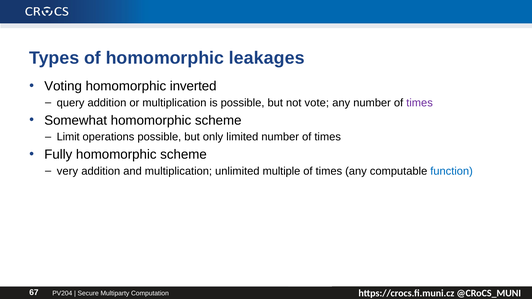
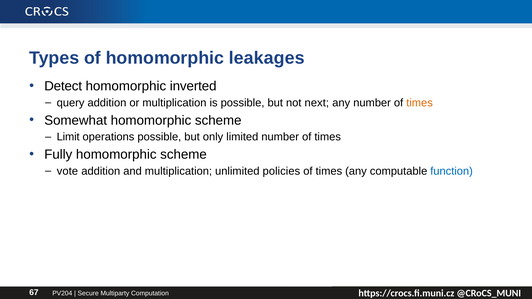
Voting: Voting -> Detect (63, 86)
vote: vote -> next (317, 103)
times colour: purple -> orange (420, 103)
very: very -> vote (67, 171)
multiple: multiple -> policies (281, 171)
